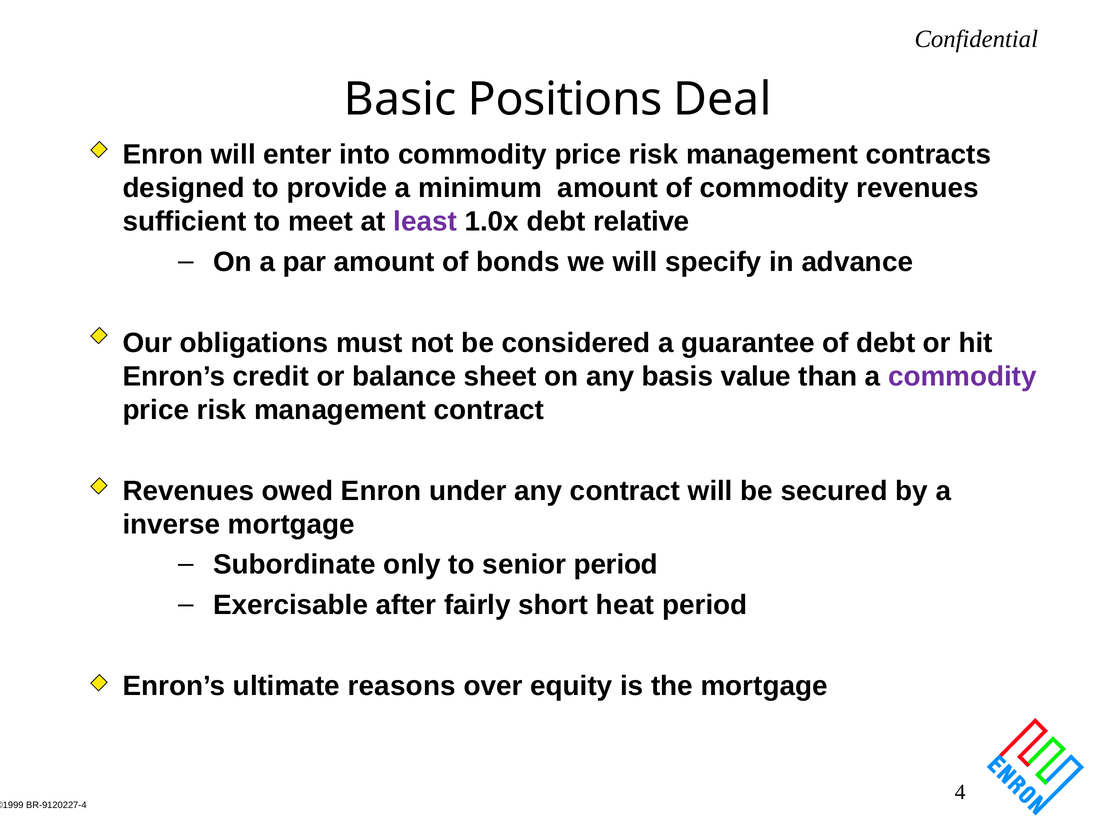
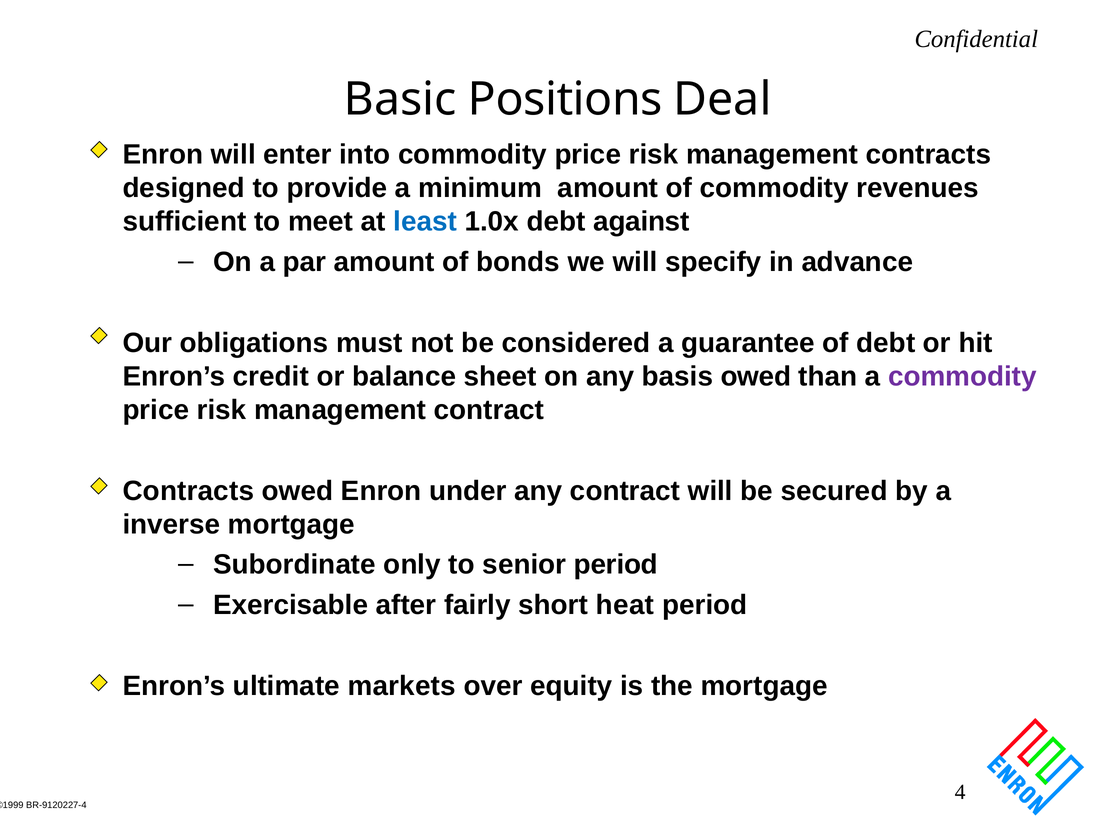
least colour: purple -> blue (425, 222)
relative: relative -> against (641, 222)
basis value: value -> owed (756, 376)
Revenues: Revenues -> Contracts (188, 491)
reasons: reasons -> markets (402, 686)
